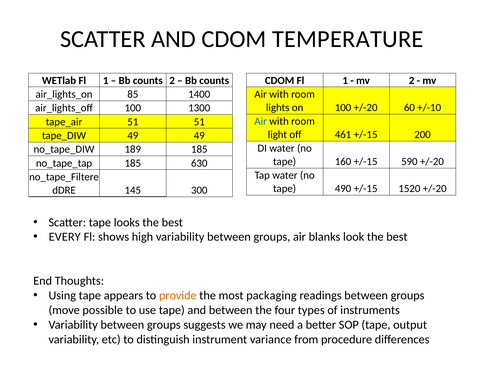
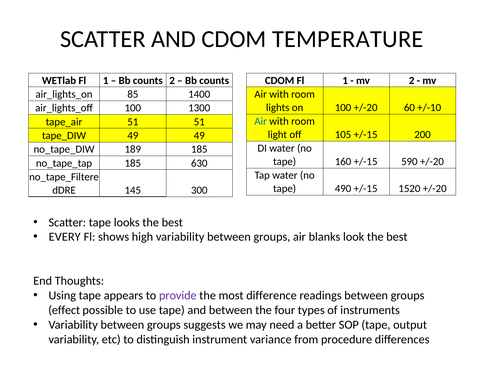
461: 461 -> 105 (343, 135)
provide colour: orange -> purple (178, 296)
packaging: packaging -> difference (272, 296)
move: move -> effect (64, 310)
